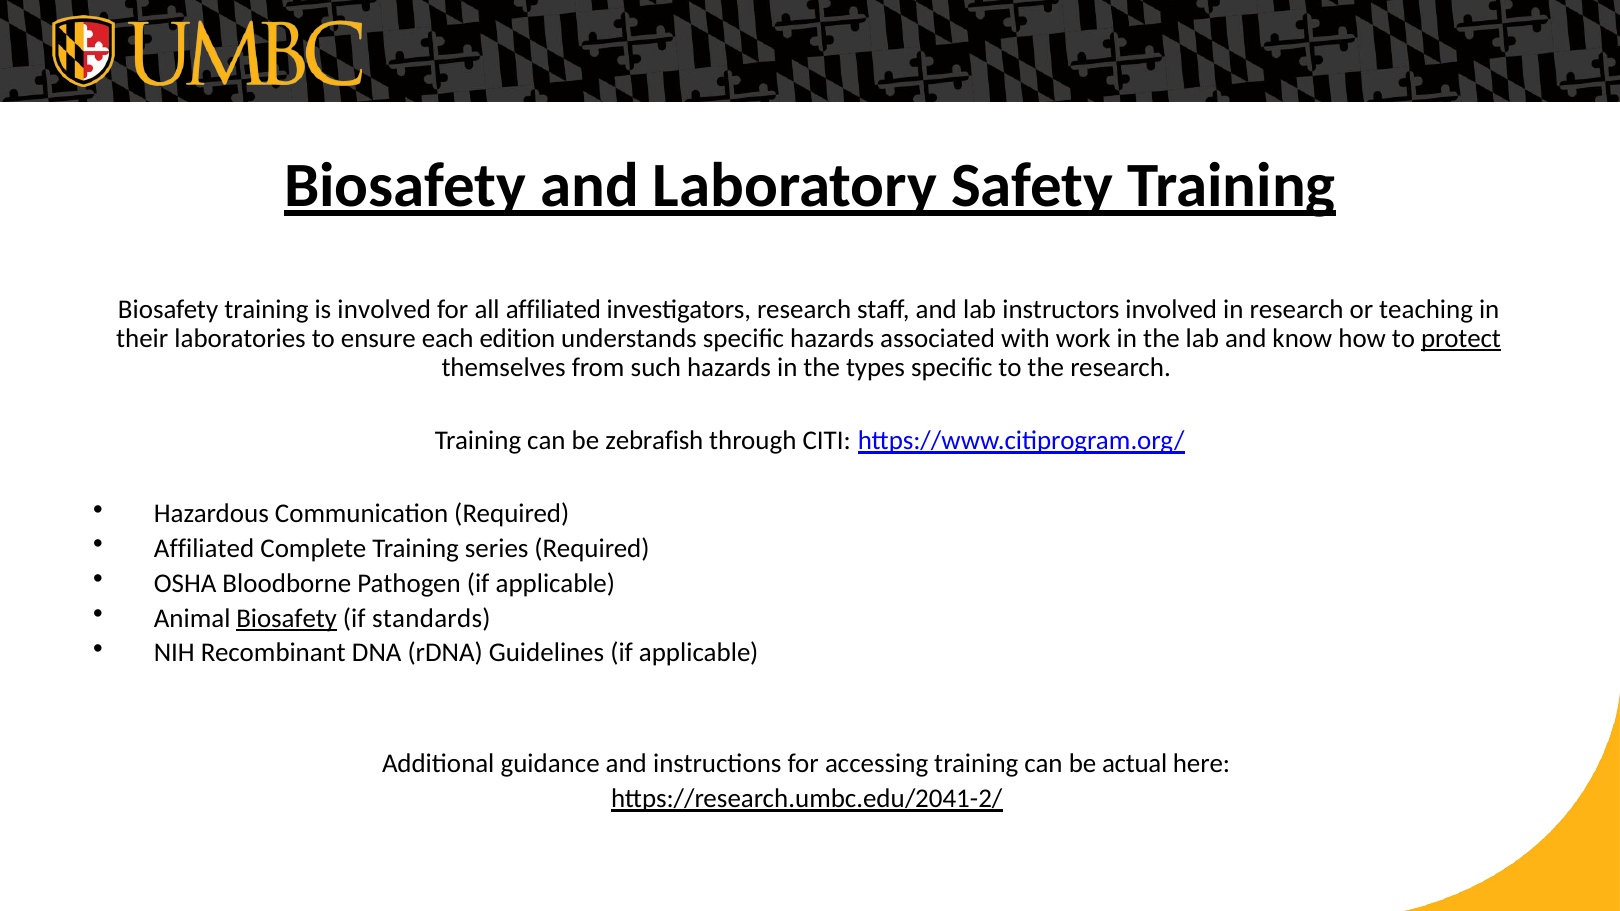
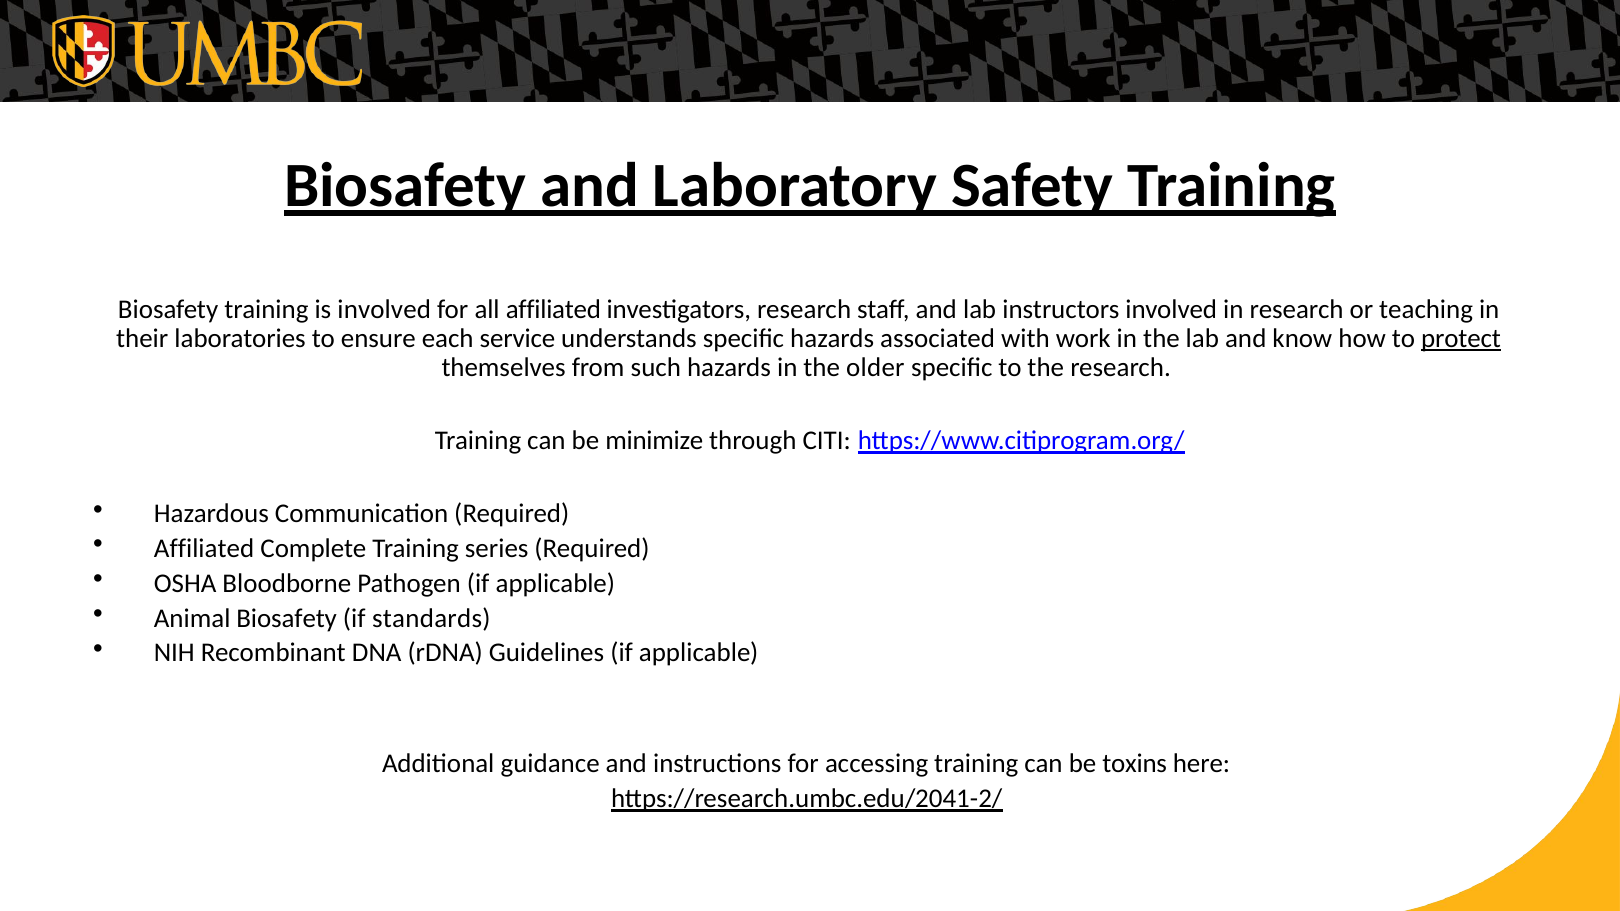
edition: edition -> service (517, 339)
types: types -> older (875, 368)
zebrafish: zebrafish -> minimize (654, 441)
Biosafety underline: present -> none (287, 618)
actual: actual -> toxins (1135, 764)
